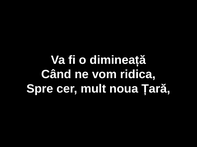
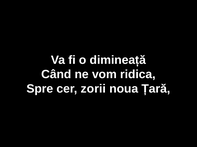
mult: mult -> zorii (93, 89)
